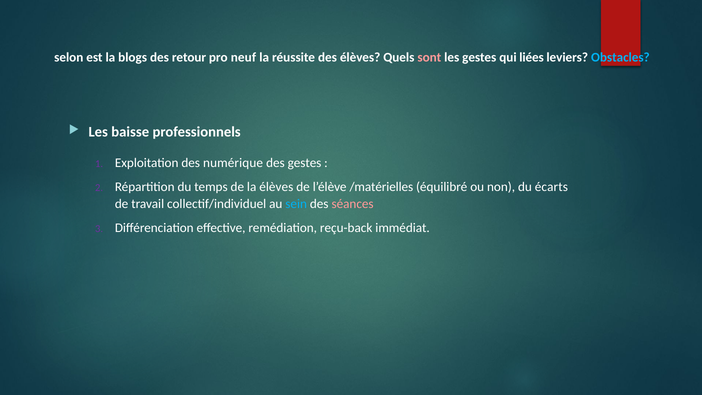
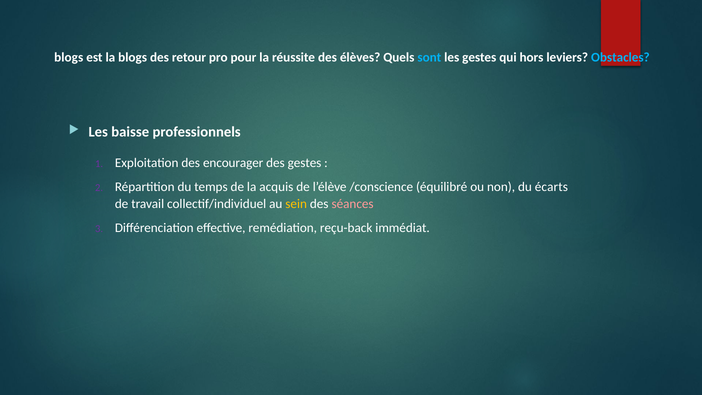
selon: selon -> blogs (69, 57)
neuf: neuf -> pour (243, 57)
sont colour: pink -> light blue (429, 57)
liées: liées -> hors (532, 57)
numérique: numérique -> encourager (233, 163)
la élèves: élèves -> acquis (276, 187)
/matérielles: /matérielles -> /conscience (381, 187)
sein colour: light blue -> yellow (296, 204)
